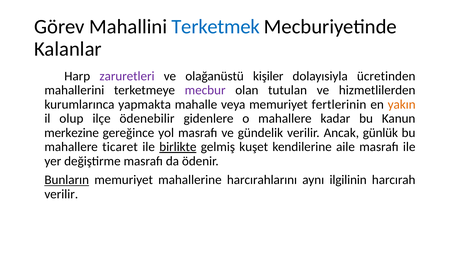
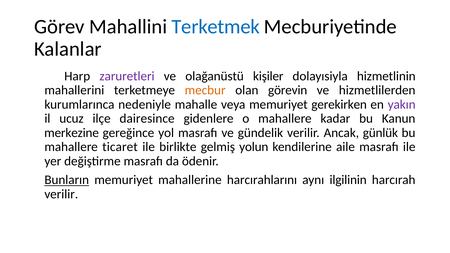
ücretinden: ücretinden -> hizmetlinin (386, 76)
mecbur colour: purple -> orange (205, 90)
tutulan: tutulan -> görevin (288, 90)
yapmakta: yapmakta -> nedeniyle (145, 104)
fertlerinin: fertlerinin -> gerekirken (339, 104)
yakın colour: orange -> purple (402, 104)
olup: olup -> ucuz (72, 119)
ödenebilir: ödenebilir -> dairesince (147, 119)
birlikte underline: present -> none (178, 147)
kuşet: kuşet -> yolun (254, 147)
